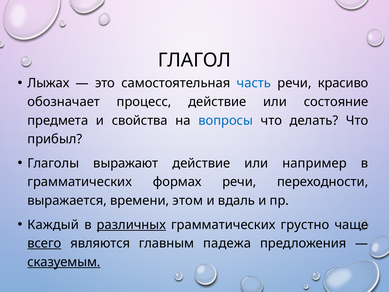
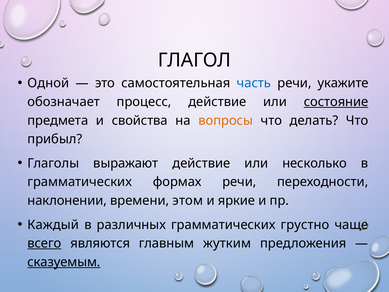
Лыжах: Лыжах -> Одной (48, 83)
красиво: красиво -> укажите (343, 83)
состояние underline: none -> present (336, 102)
вопросы colour: blue -> orange (226, 120)
например: например -> несколько (315, 163)
выражается: выражается -> наклонении (67, 200)
вдаль: вдаль -> яркие (236, 200)
различных underline: present -> none (131, 225)
падежа: падежа -> жутким (227, 243)
